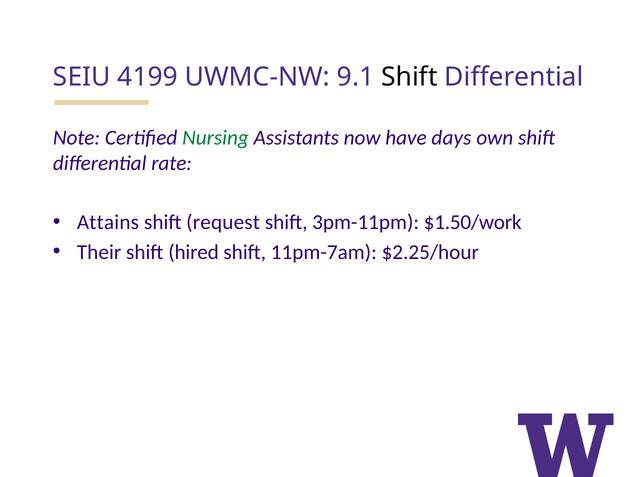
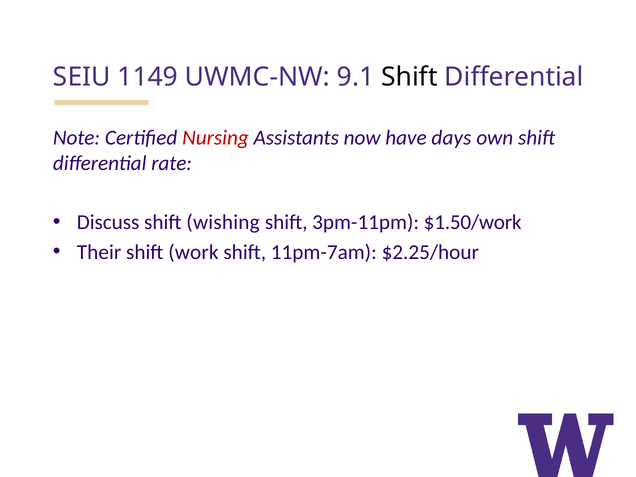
4199: 4199 -> 1149 (148, 77)
Nursing colour: green -> red (215, 138)
Attains: Attains -> Discuss (108, 222)
request: request -> wishing (223, 222)
hired: hired -> work (193, 252)
